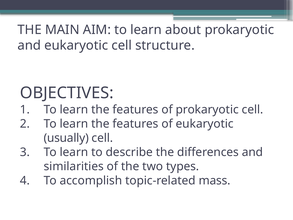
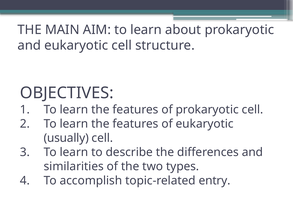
mass: mass -> entry (215, 180)
